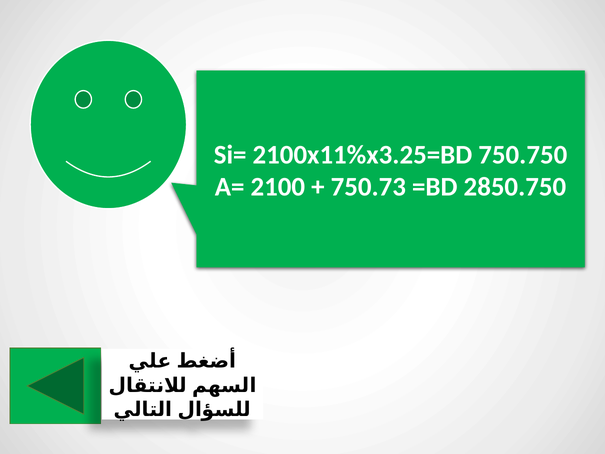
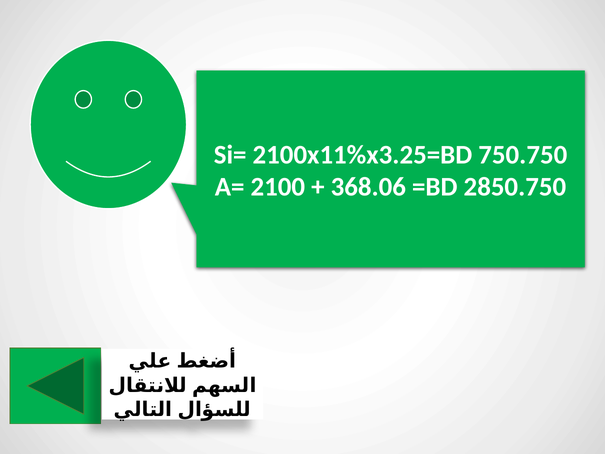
750.73: 750.73 -> 368.06 (368, 187)
